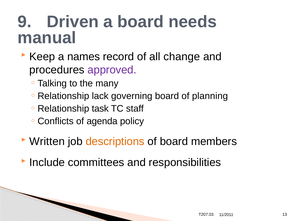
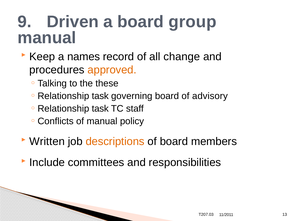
needs: needs -> group (193, 22)
approved colour: purple -> orange (112, 70)
many: many -> these (107, 83)
lack: lack -> task (100, 96)
planning: planning -> advisory (210, 96)
of agenda: agenda -> manual (102, 121)
